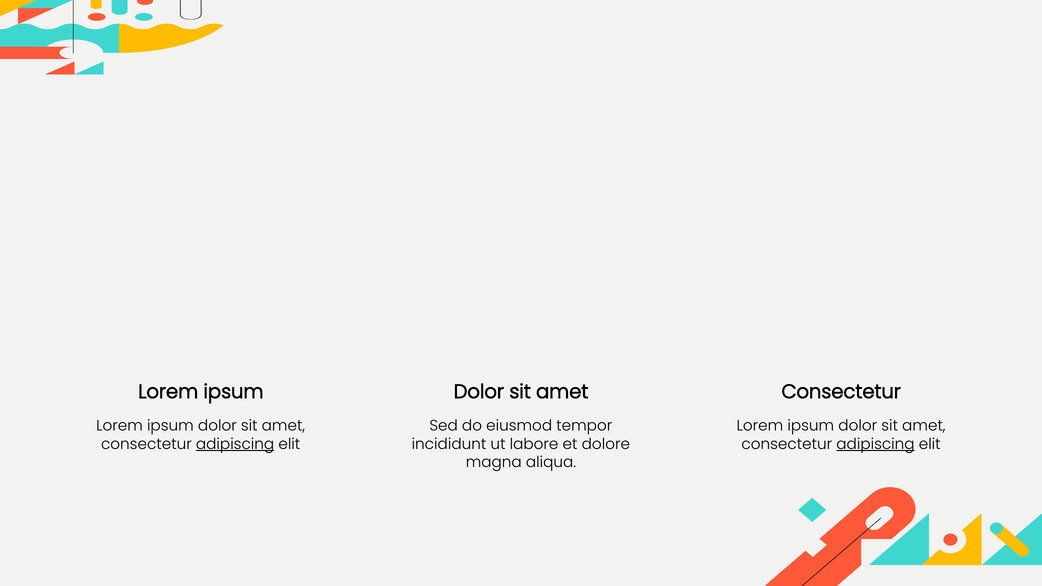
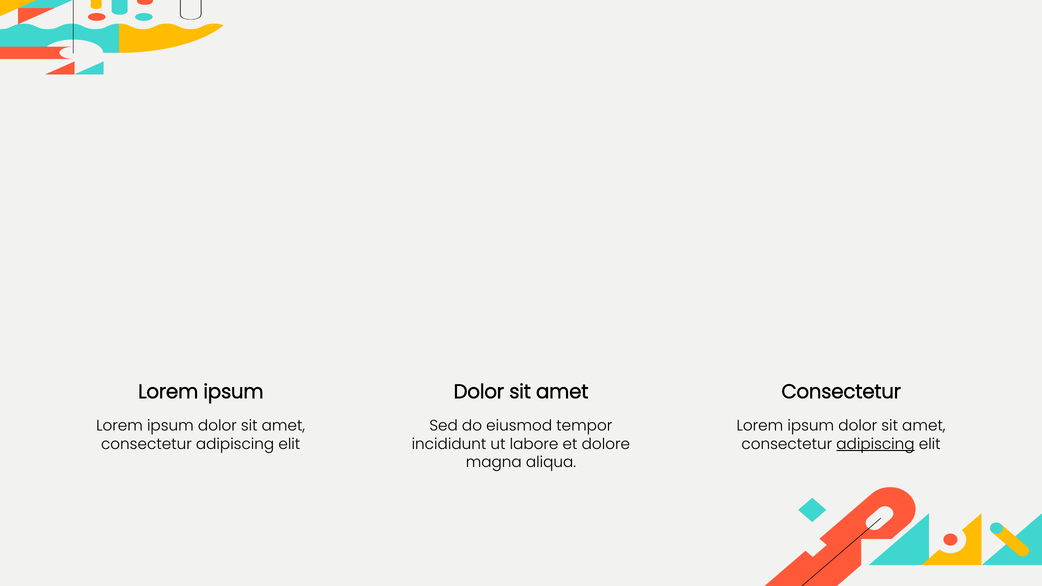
adipiscing underline: present -> none (235, 444)
